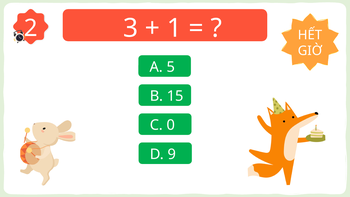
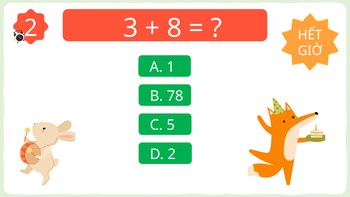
1: 1 -> 8 (174, 28)
5: 5 -> 1 (171, 67)
15: 15 -> 78 (175, 96)
0: 0 -> 5 (171, 125)
D 9: 9 -> 2 (172, 154)
